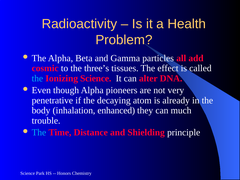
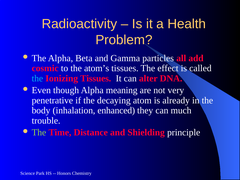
three’s: three’s -> atom’s (97, 68)
Ionizing Science: Science -> Tissues (96, 78)
pioneers: pioneers -> meaning (122, 90)
The colour: light blue -> light green (39, 133)
